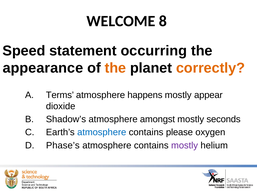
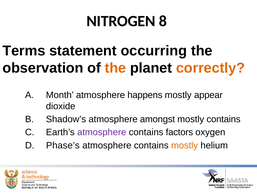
WELCOME: WELCOME -> NITROGEN (121, 21)
Speed: Speed -> Terms (24, 51)
appearance: appearance -> observation (43, 68)
Terms: Terms -> Month (60, 95)
mostly seconds: seconds -> contains (224, 119)
atmosphere colour: blue -> purple (102, 132)
please: please -> factors (179, 132)
mostly colour: purple -> orange (185, 145)
